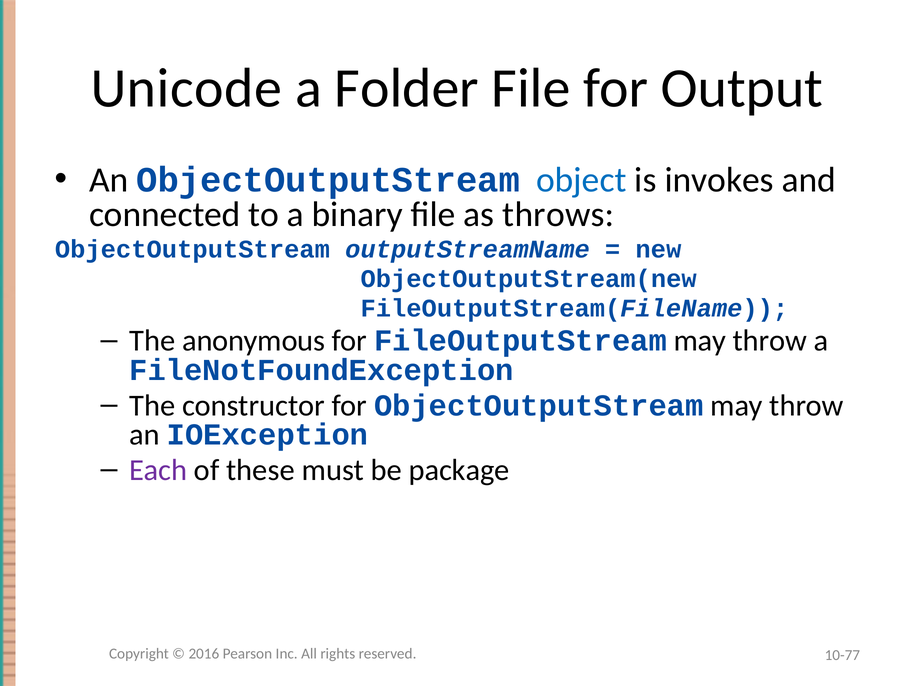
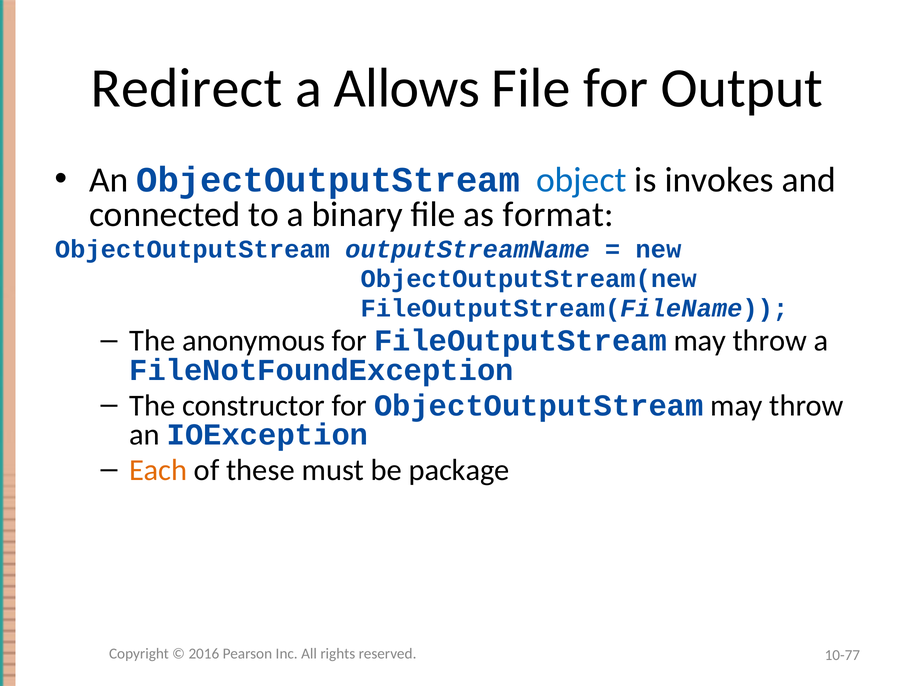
Unicode: Unicode -> Redirect (186, 89)
Folder: Folder -> Allows (407, 89)
throws: throws -> format (558, 214)
Each colour: purple -> orange (158, 470)
